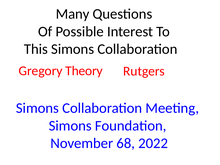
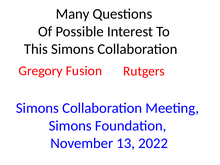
Theory: Theory -> Fusion (84, 71)
68: 68 -> 13 (126, 143)
